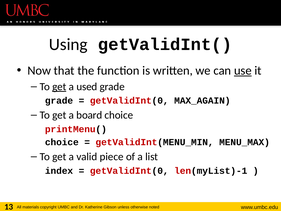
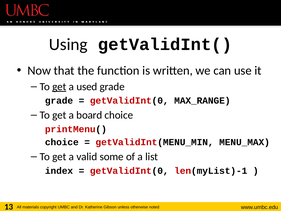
use underline: present -> none (243, 70)
MAX_AGAIN: MAX_AGAIN -> MAX_RANGE (202, 101)
piece: piece -> some (112, 157)
